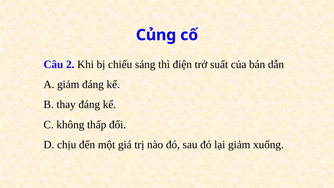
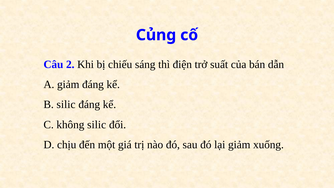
B thay: thay -> silic (66, 104)
không thấp: thấp -> silic (97, 125)
